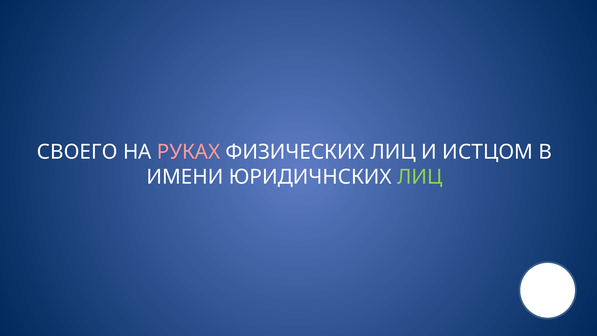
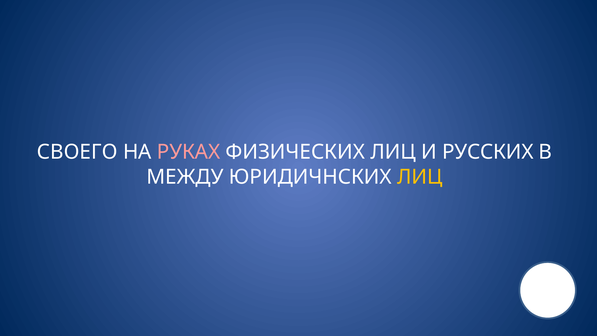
ИСТЦОМ: ИСТЦОМ -> РУССКИХ (488, 152)
ИМЕНИ: ИМЕНИ -> МЕЖДУ (185, 177)
ЛИЦ colour: light green -> yellow (420, 177)
